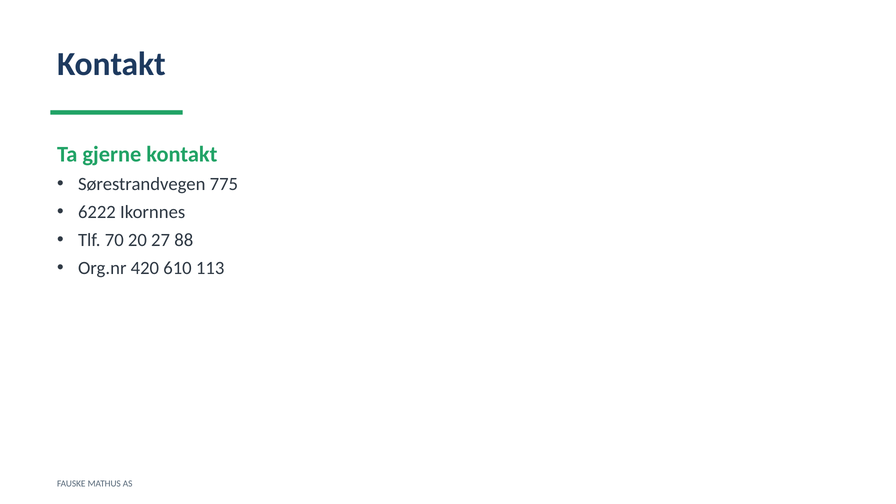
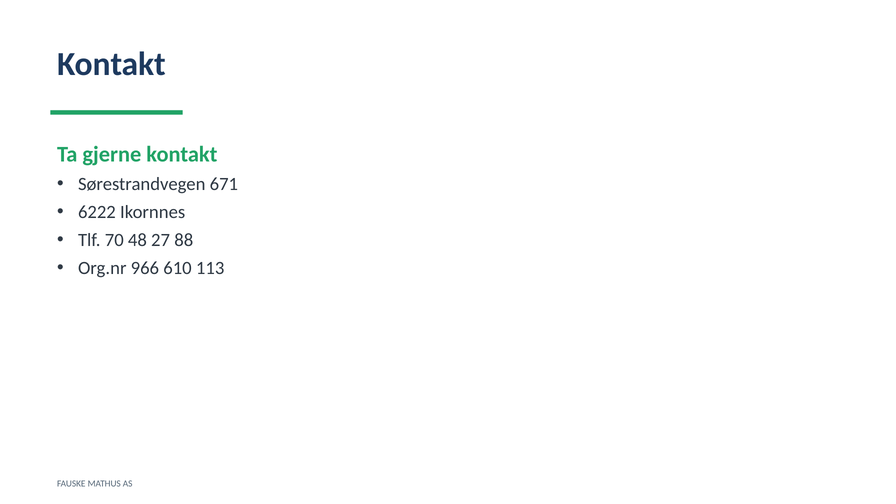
775: 775 -> 671 (224, 184)
20: 20 -> 48 (137, 240)
420: 420 -> 966 (145, 268)
